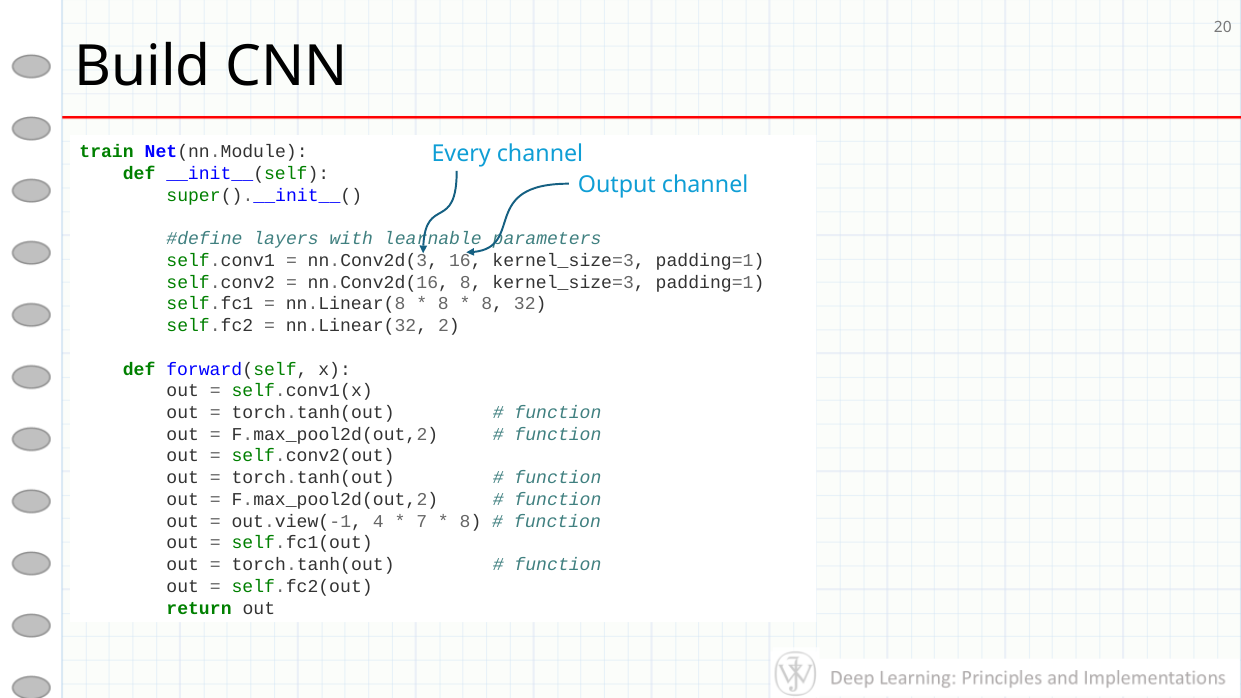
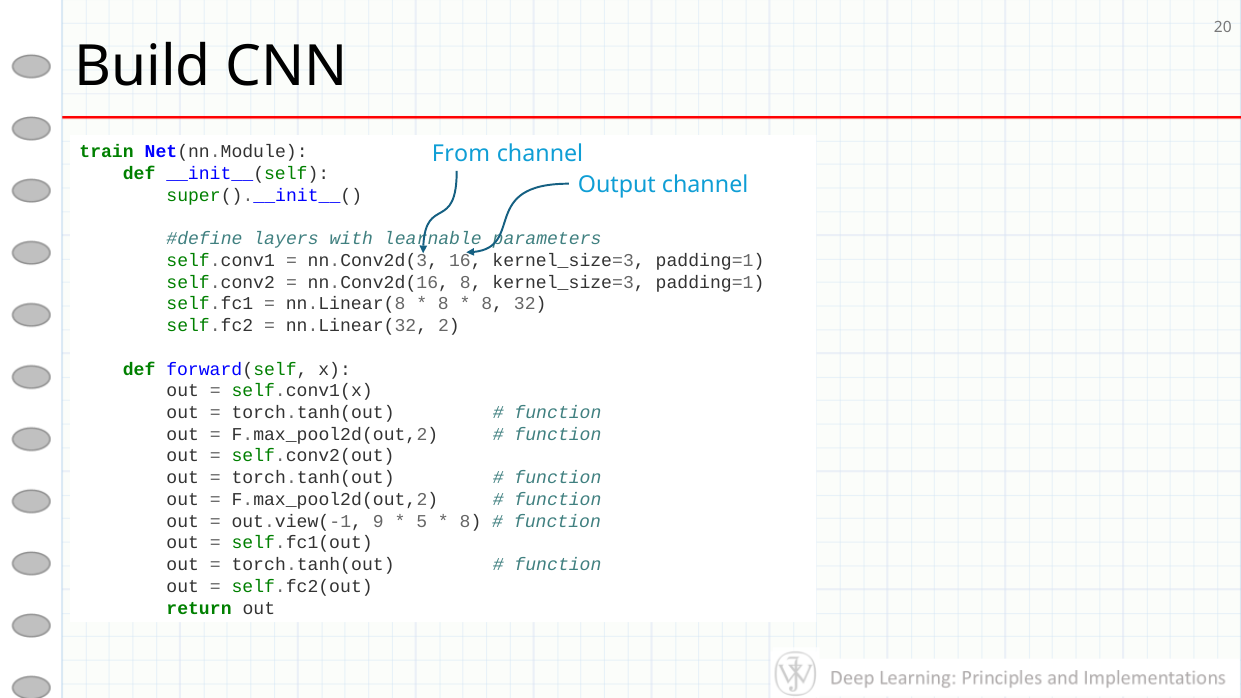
Every: Every -> From (461, 154)
4: 4 -> 9 (378, 521)
7: 7 -> 5 (422, 521)
